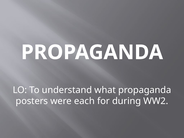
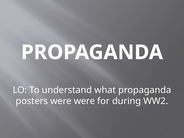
were each: each -> were (84, 101)
